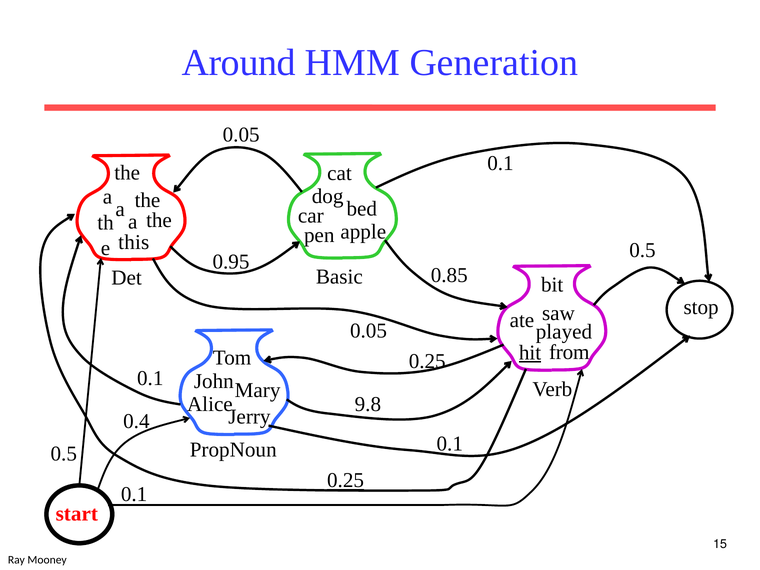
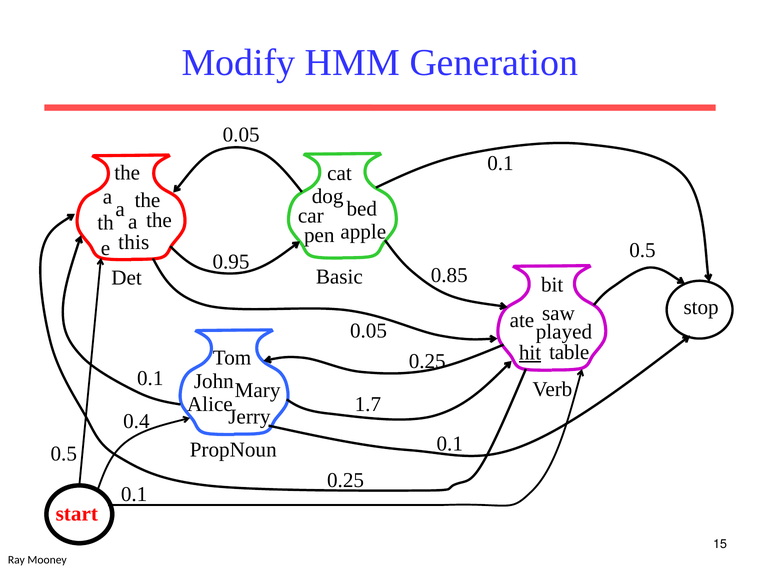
Around: Around -> Modify (239, 63)
from: from -> table (569, 352)
9.8: 9.8 -> 1.7 (368, 404)
0.25 underline: present -> none (346, 480)
